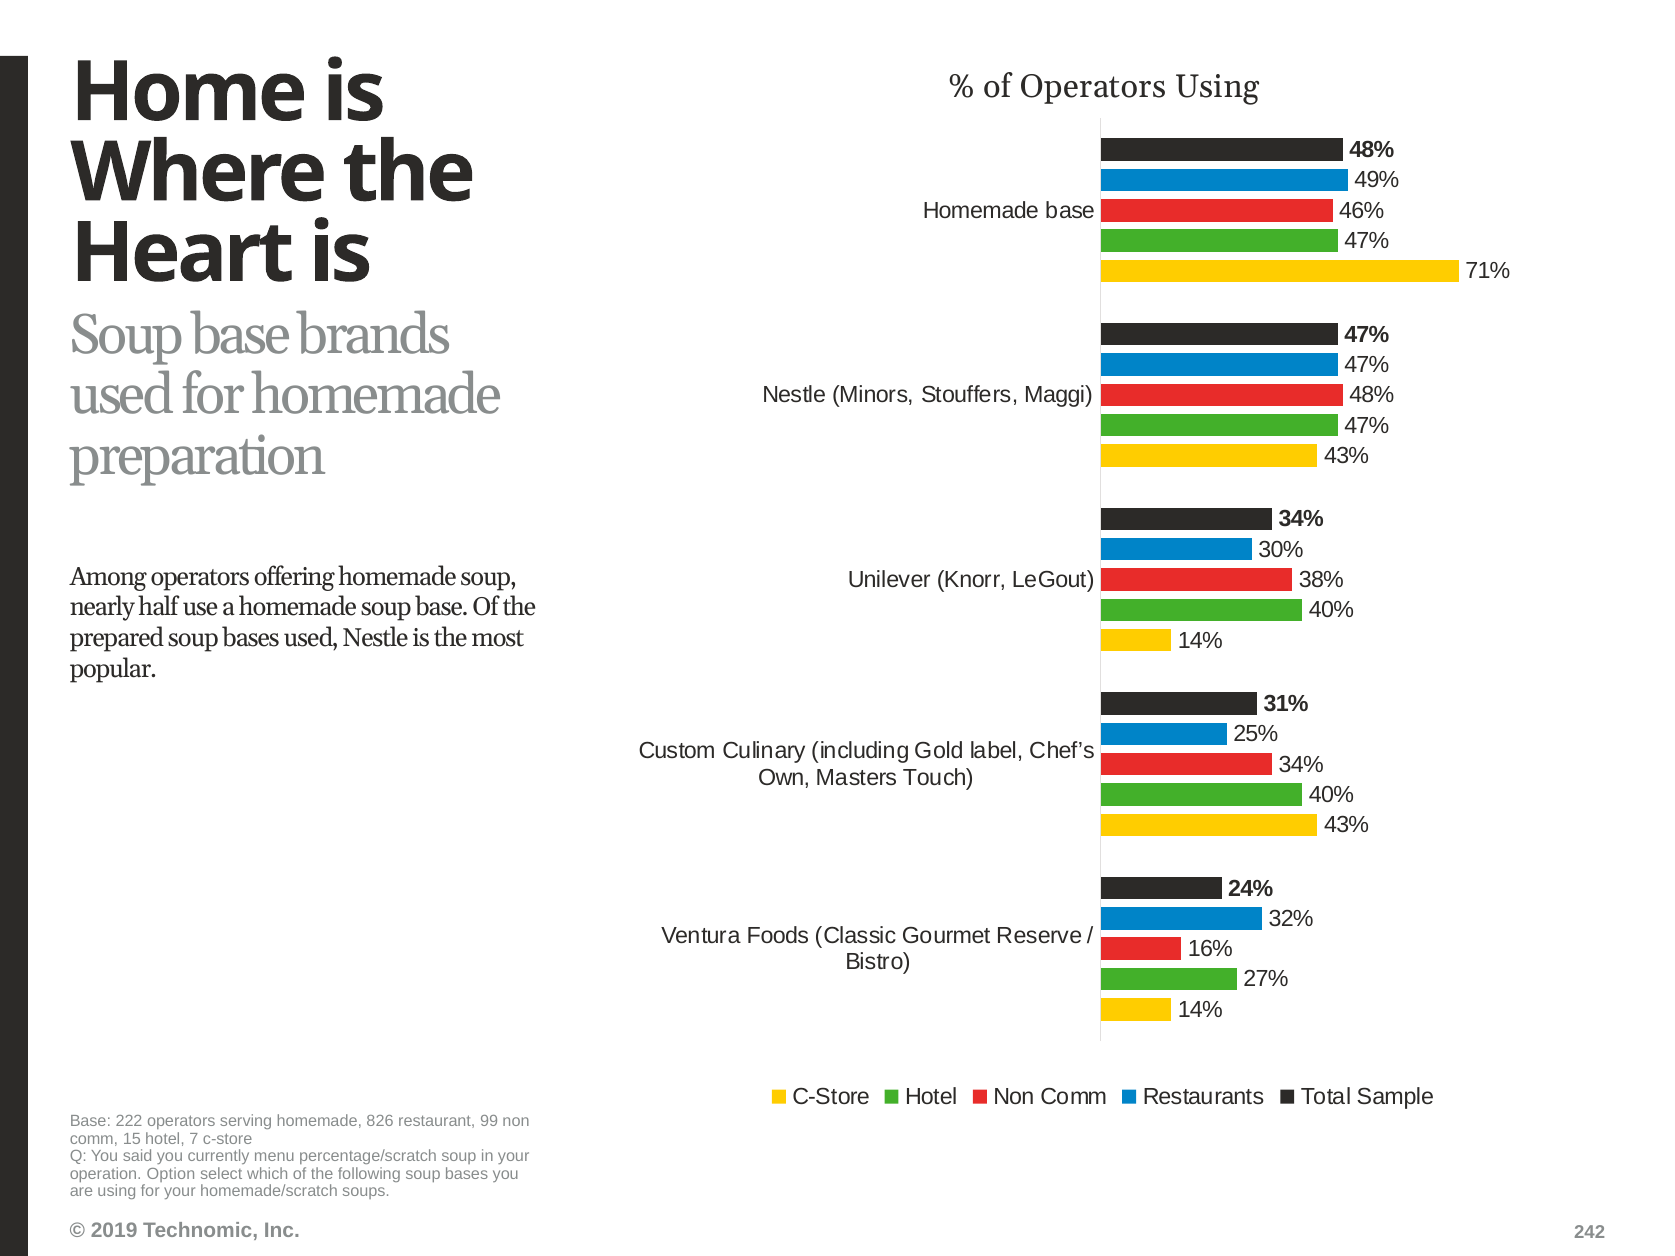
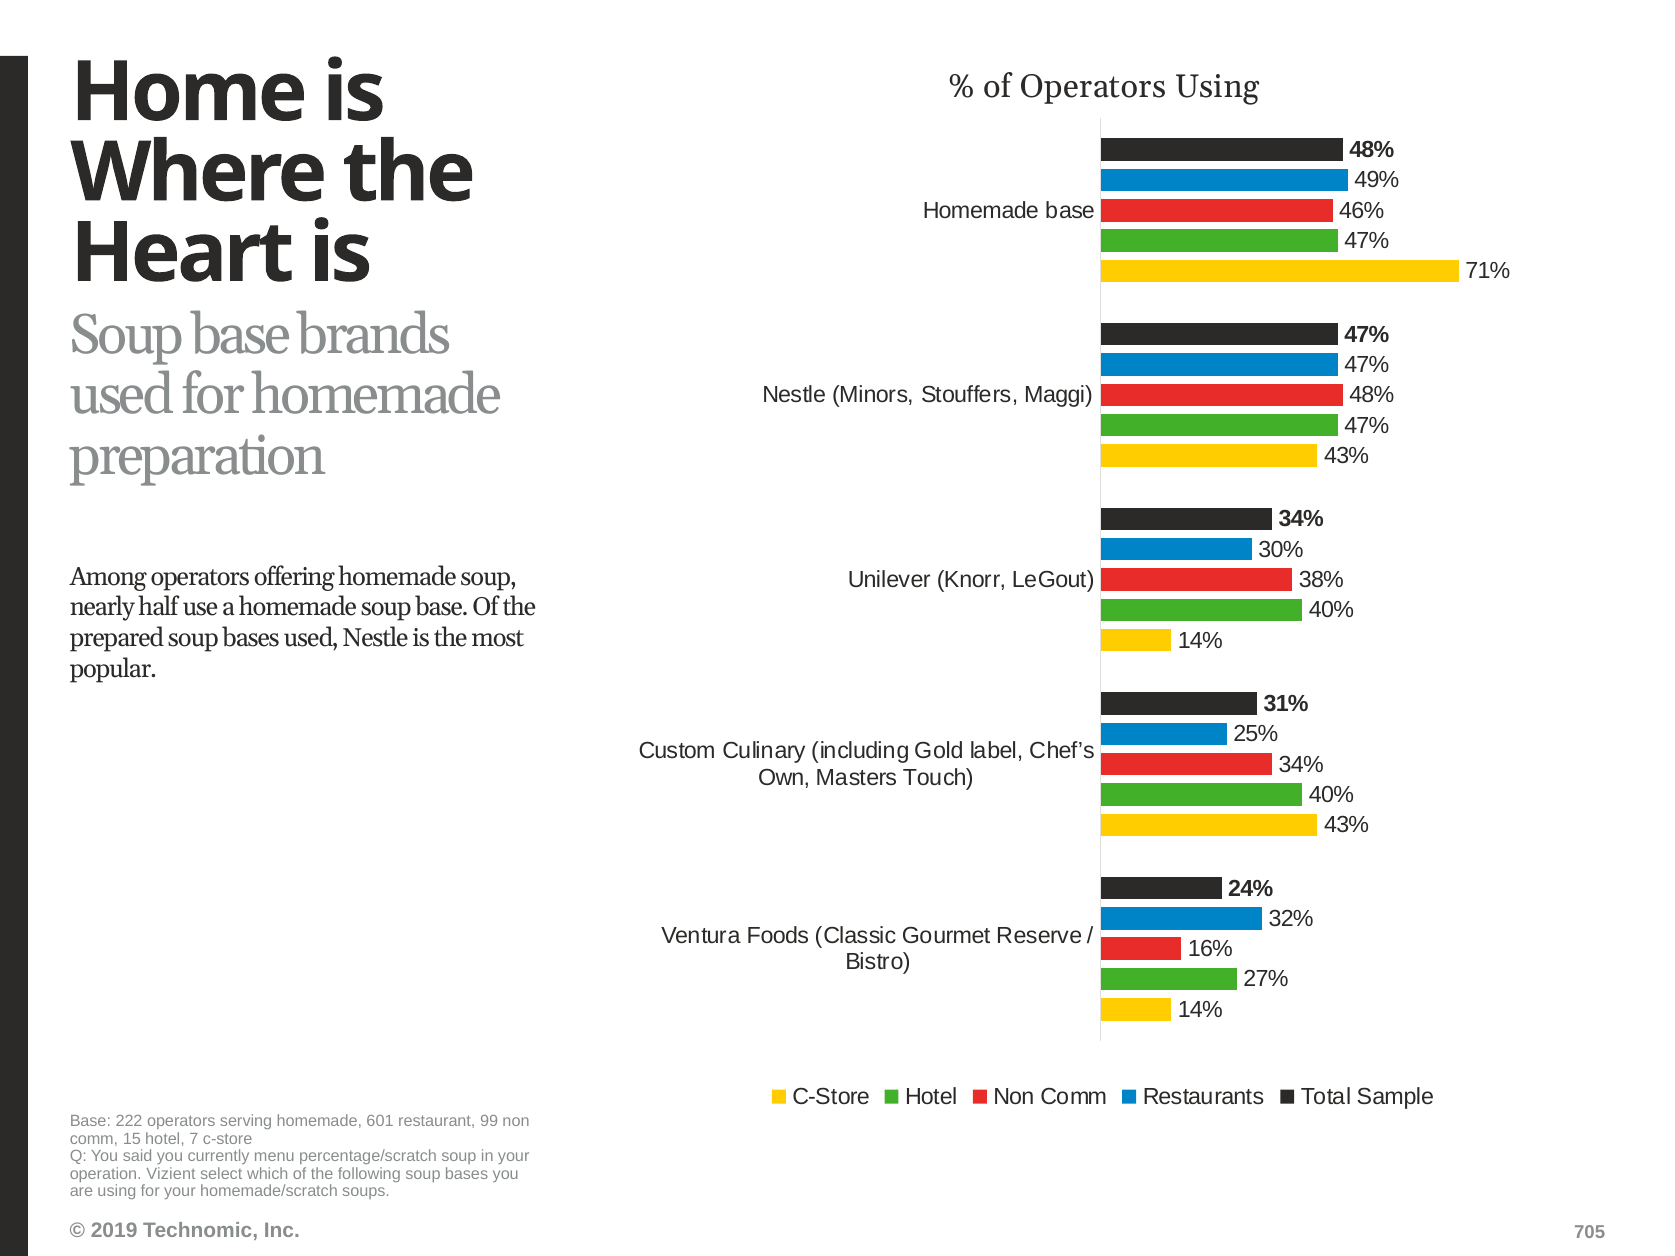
826: 826 -> 601 (380, 1121)
Option: Option -> Vizient (171, 1174)
242: 242 -> 705 (1590, 1232)
